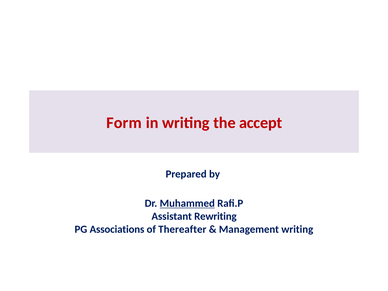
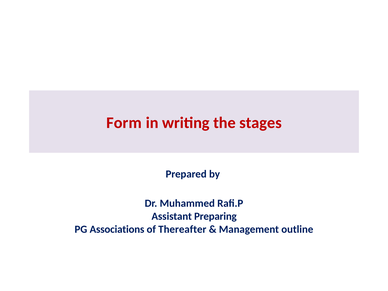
accept: accept -> stages (261, 123)
Muhammed underline: present -> none (187, 203)
Rewriting: Rewriting -> Preparing (215, 216)
Management writing: writing -> outline (297, 229)
